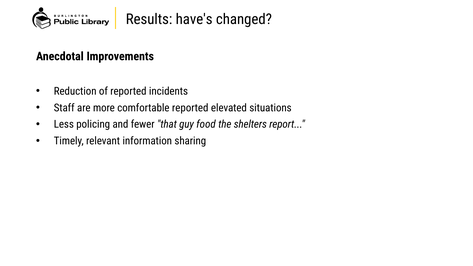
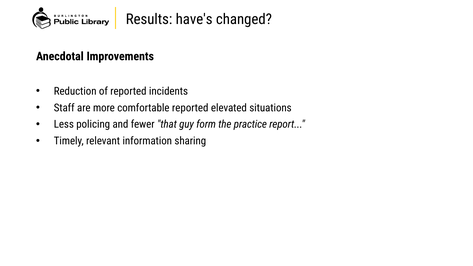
food: food -> form (206, 124)
shelters: shelters -> practice (250, 124)
